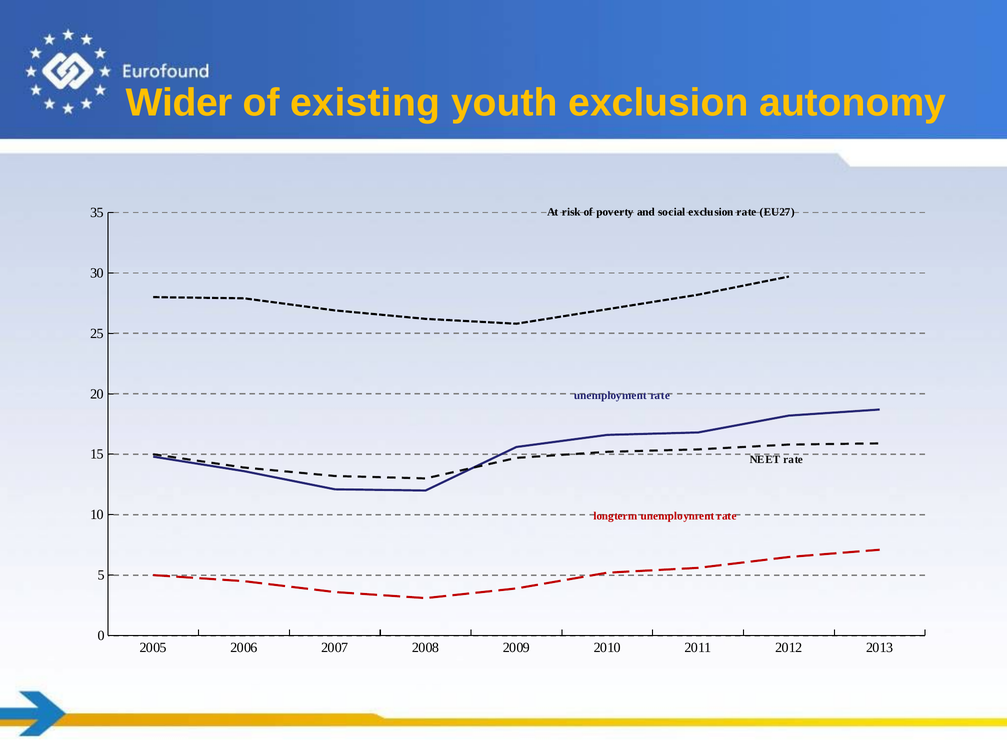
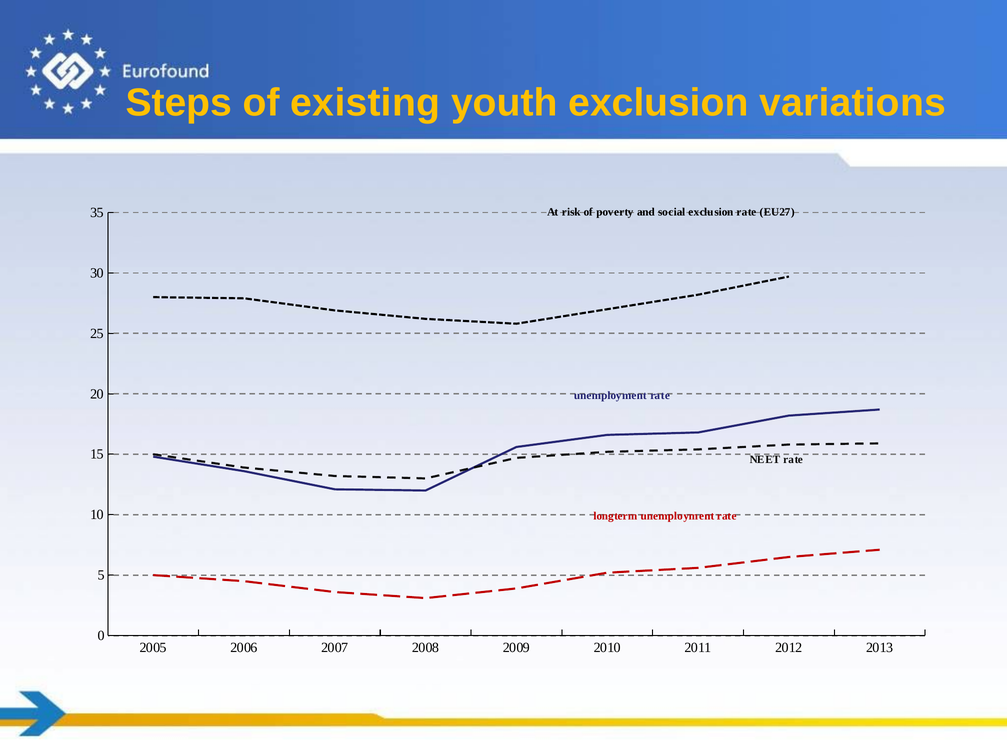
Wider: Wider -> Steps (179, 103)
autonomy: autonomy -> variations (853, 103)
